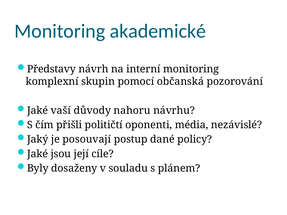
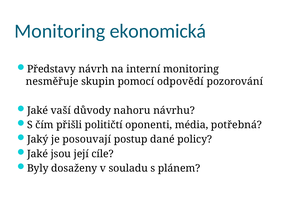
akademické: akademické -> ekonomická (158, 31)
komplexní: komplexní -> nesměřuje (52, 82)
občanská: občanská -> odpovědí (180, 82)
nezávislé: nezávislé -> potřebná (236, 125)
